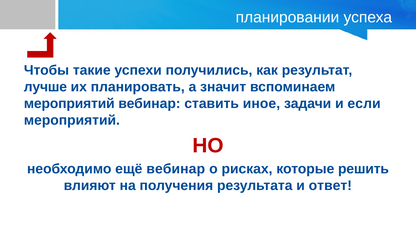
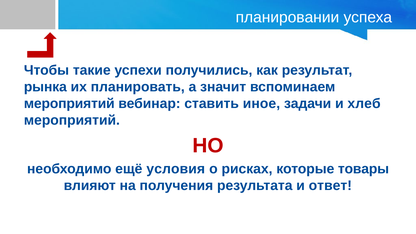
лучше: лучше -> рынка (45, 87)
если: если -> хлеб (364, 104)
ещё вебинар: вебинар -> условия (176, 169)
решить: решить -> товары (363, 169)
